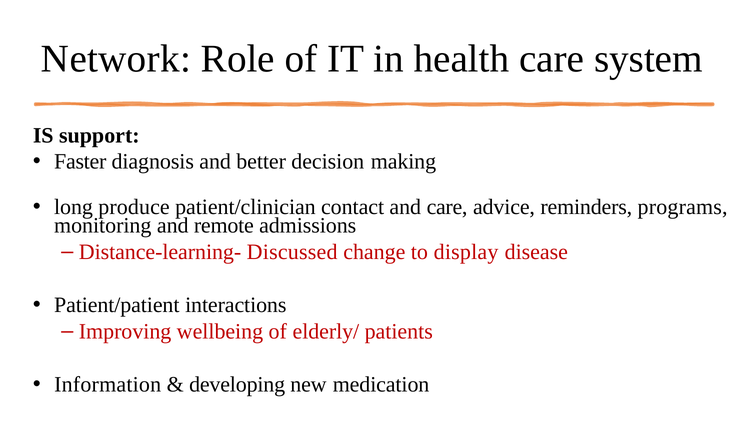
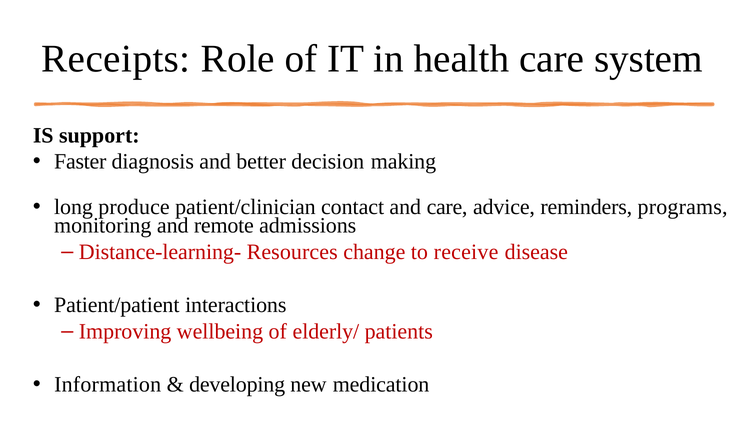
Network: Network -> Receipts (116, 59)
Discussed: Discussed -> Resources (292, 252)
display: display -> receive (466, 252)
